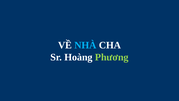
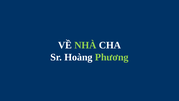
NHÀ colour: light blue -> light green (85, 45)
